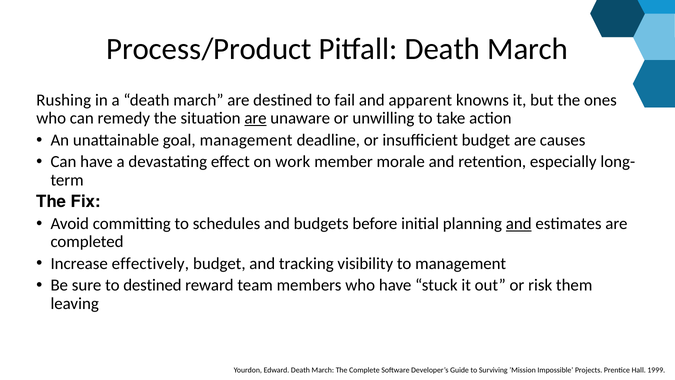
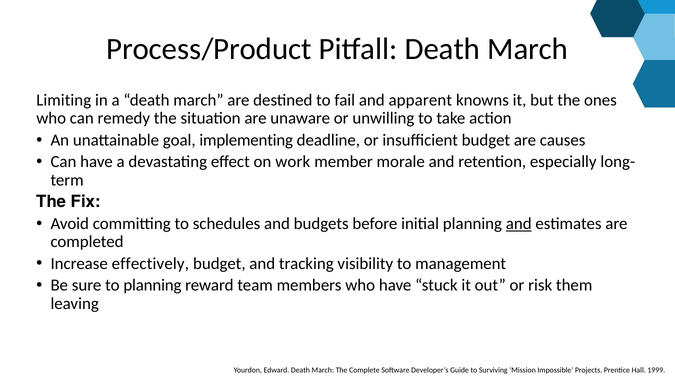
Rushing: Rushing -> Limiting (64, 100)
are underline: present -> none (255, 118)
goal management: management -> implementing (246, 140)
to destined: destined -> planning (152, 285)
